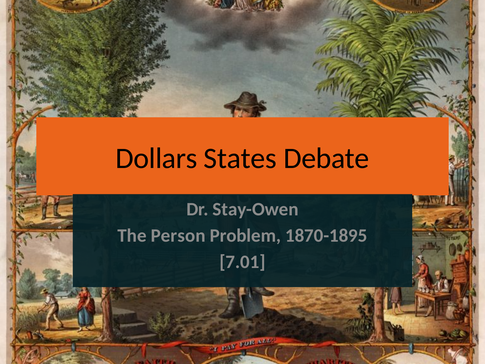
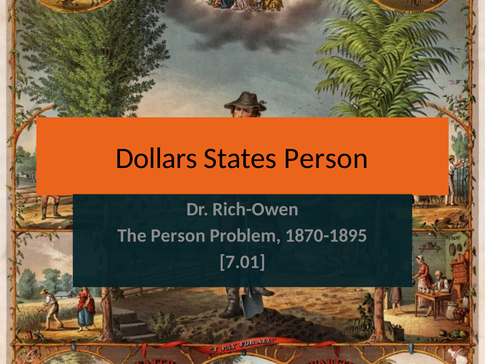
States Debate: Debate -> Person (326, 158)
Stay-Owen: Stay-Owen -> Rich-Owen (256, 209)
